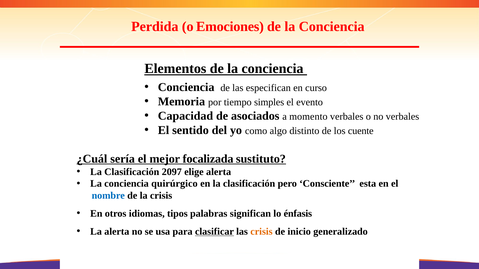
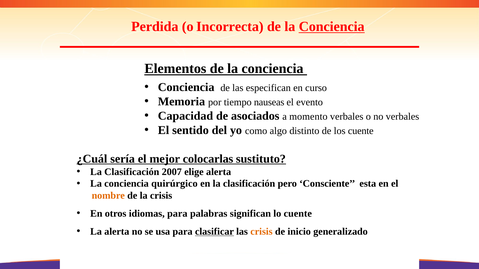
Emociones: Emociones -> Incorrecta (230, 27)
Conciencia underline: none -> present (332, 27)
simples: simples -> nauseas (269, 102)
focalizada: focalizada -> colocarlas (208, 159)
2097: 2097 -> 2007 (172, 172)
nombre colour: blue -> orange (108, 196)
idiomas tipos: tipos -> para (177, 214)
lo énfasis: énfasis -> cuente (298, 214)
